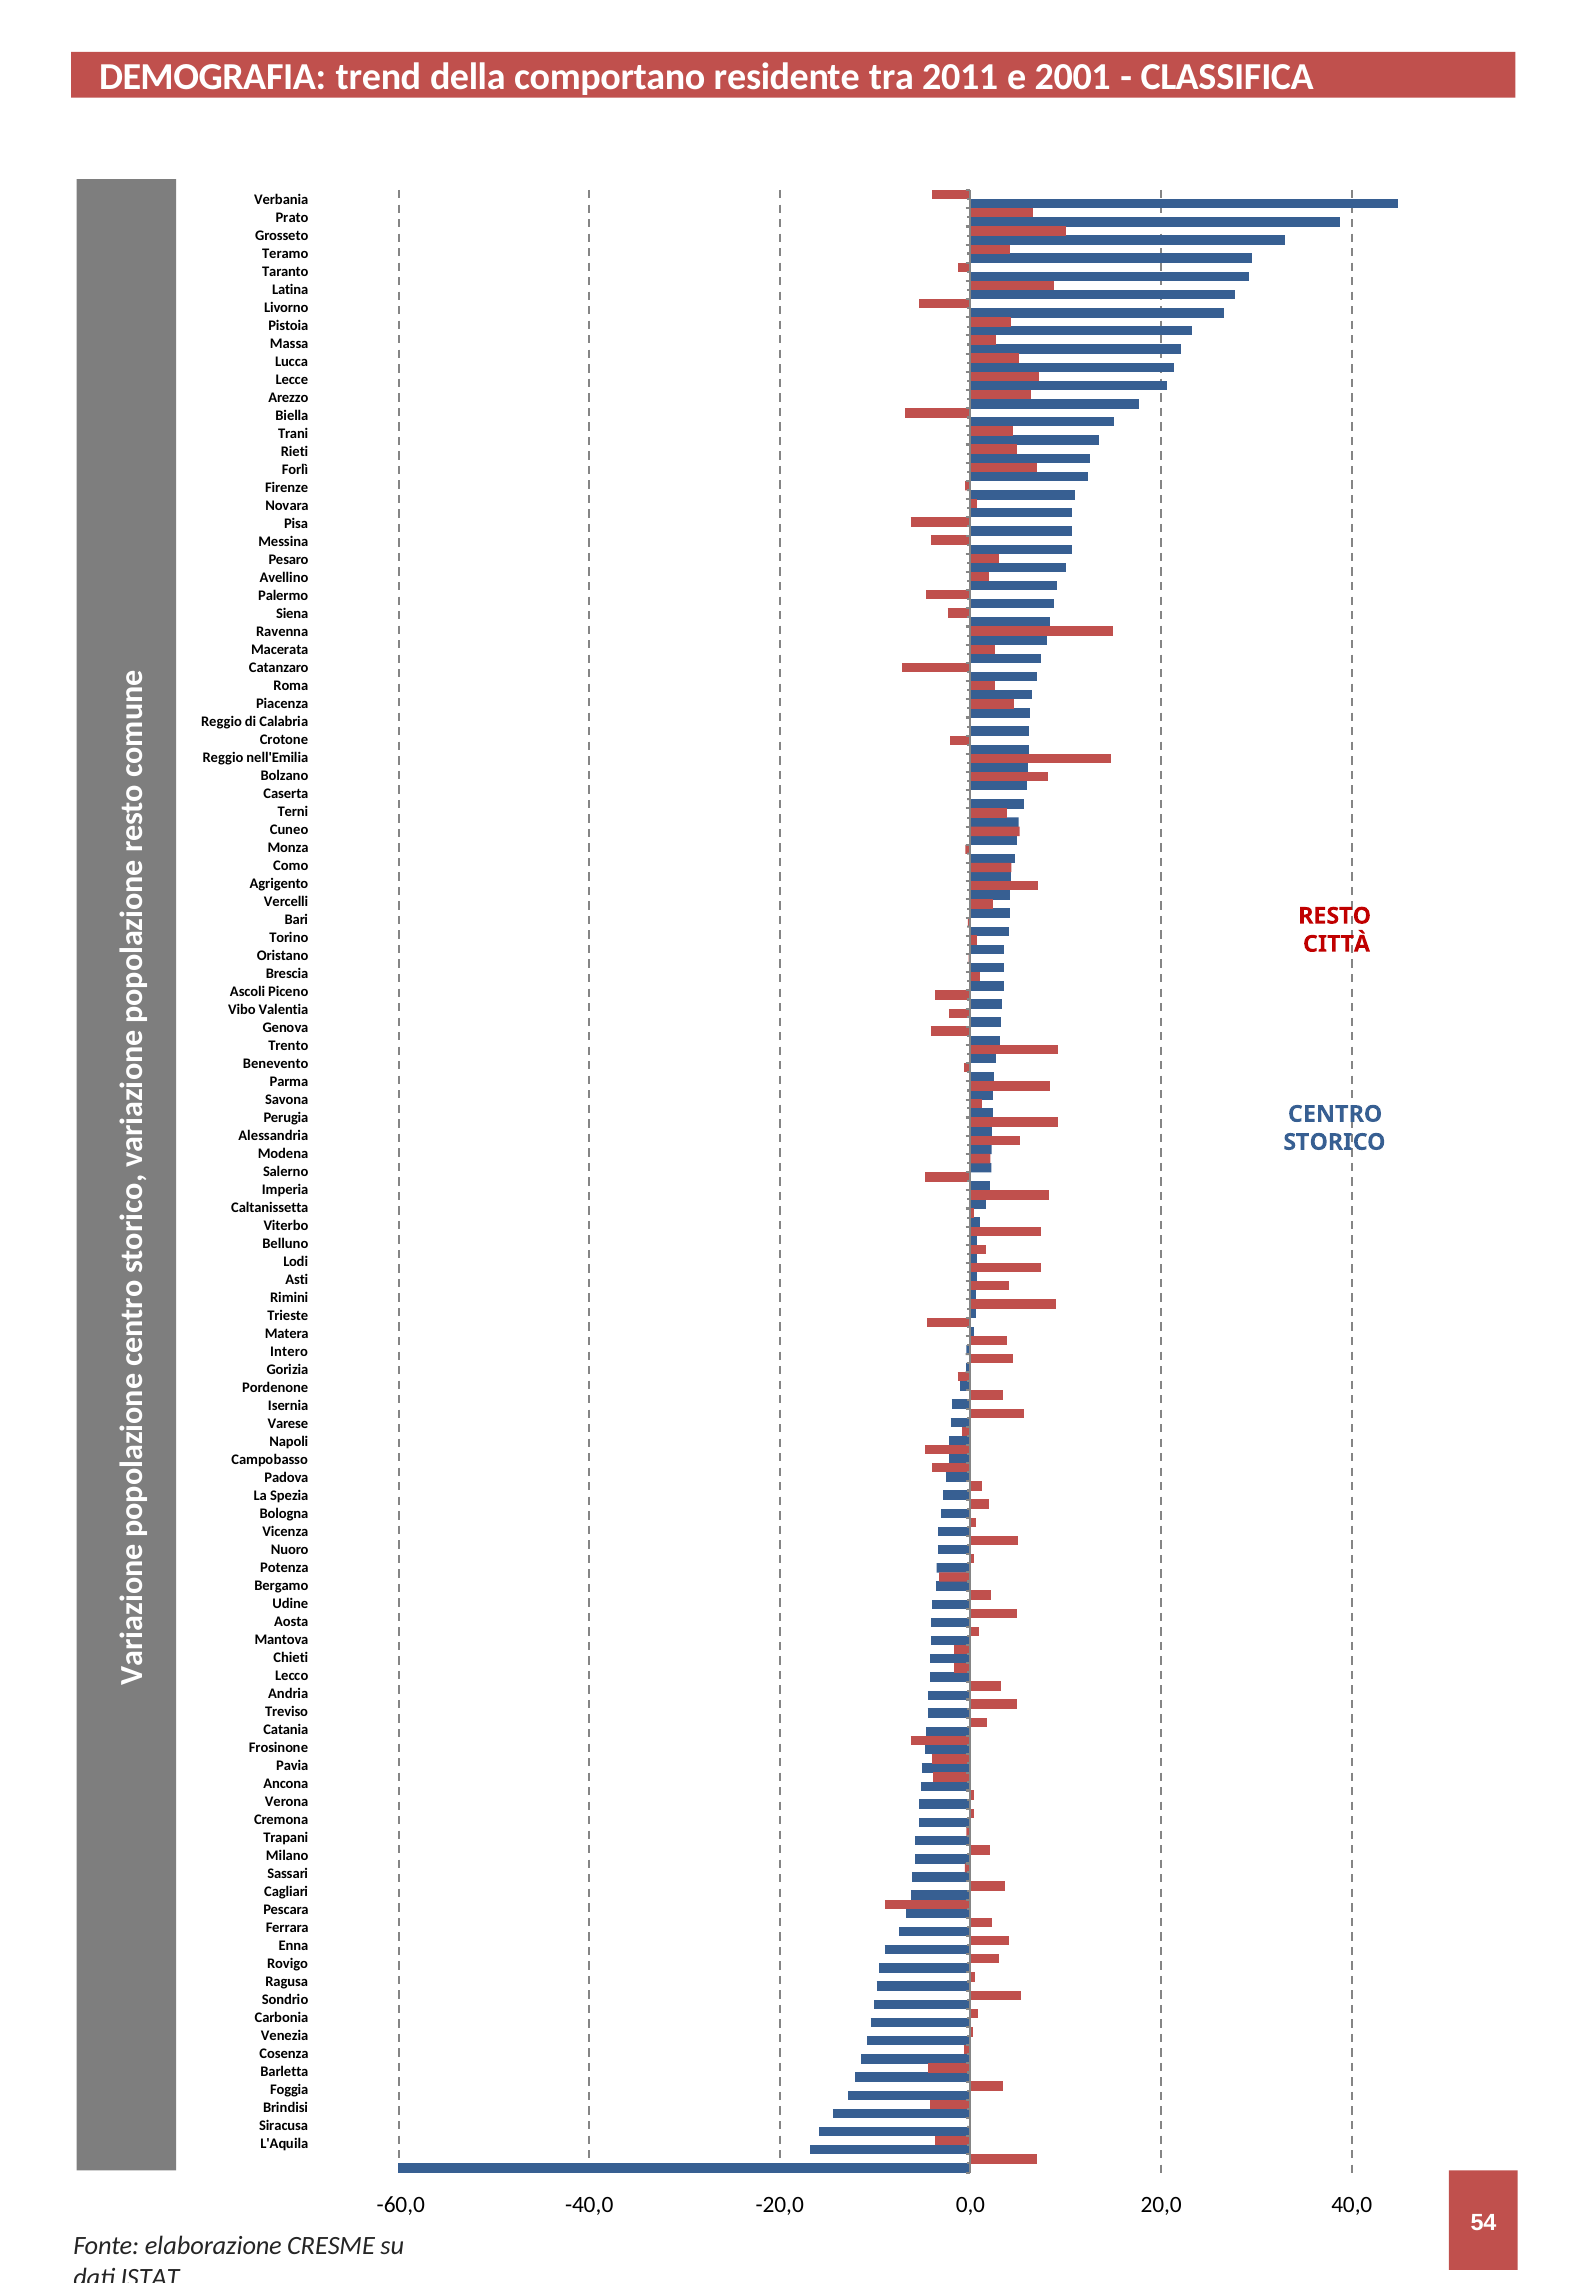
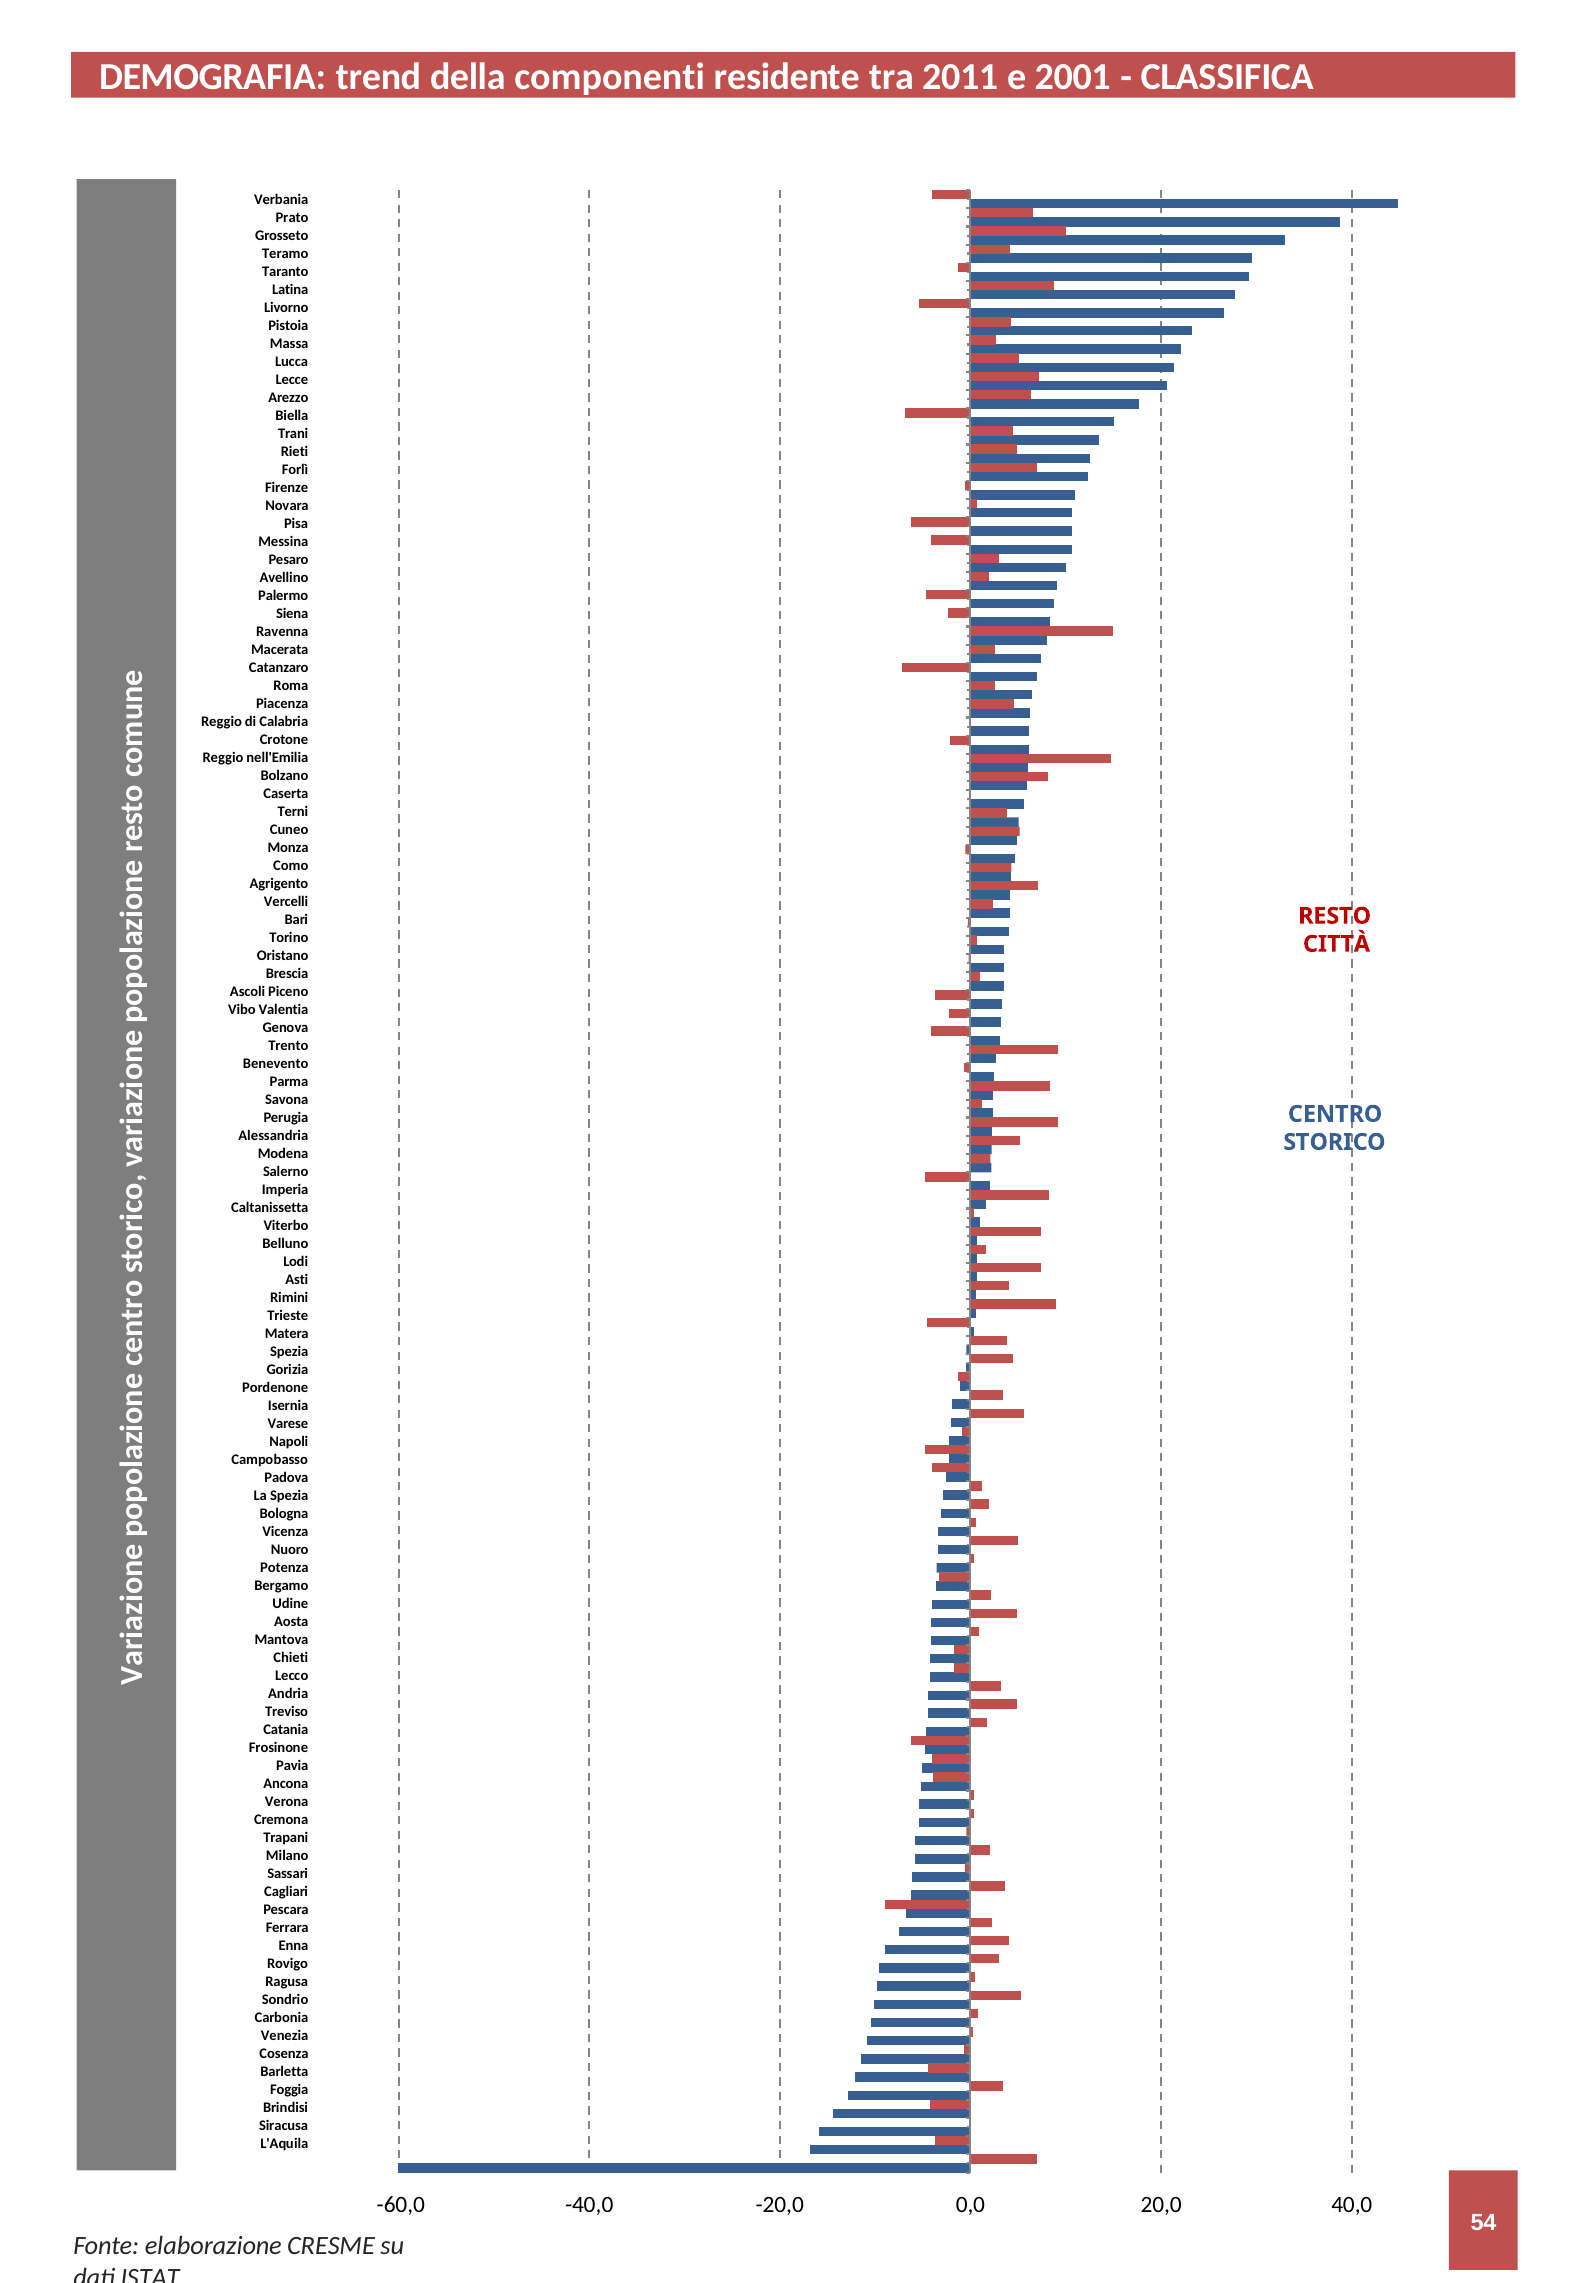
comportano: comportano -> componenti (610, 77)
Intero: Intero -> Spezia (289, 1352)
